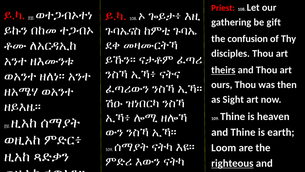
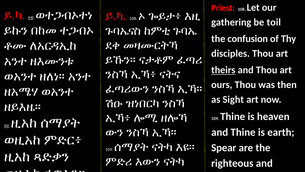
gift: gift -> toil (274, 22)
Loom: Loom -> Spear (224, 147)
righteous underline: present -> none (232, 163)
